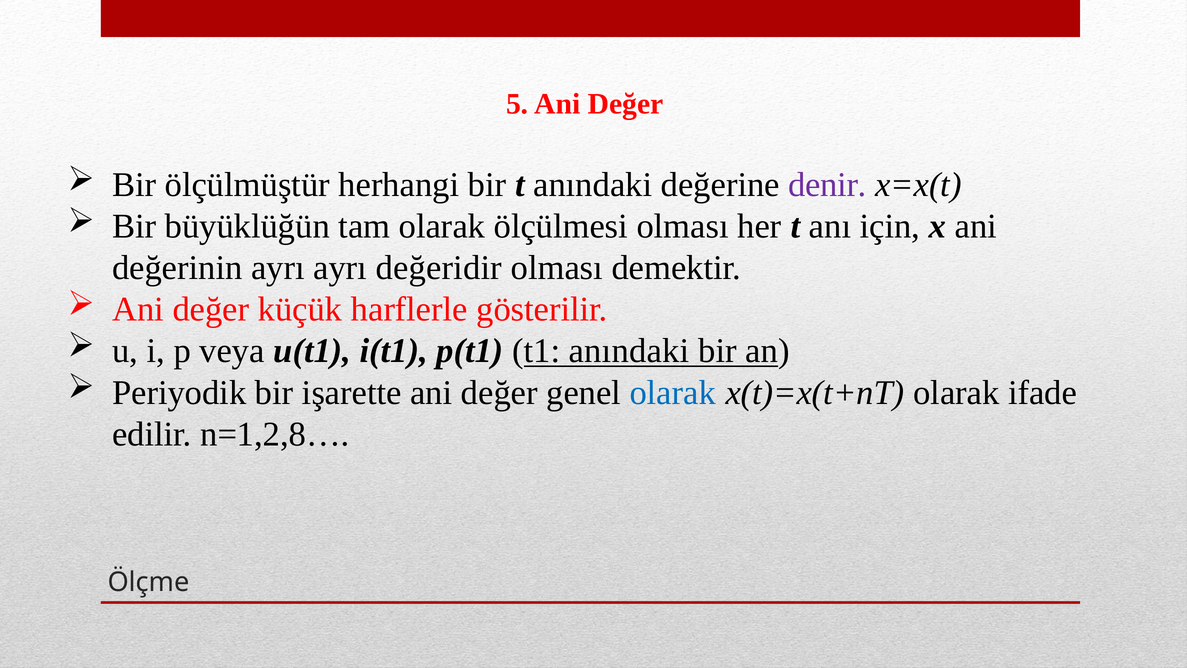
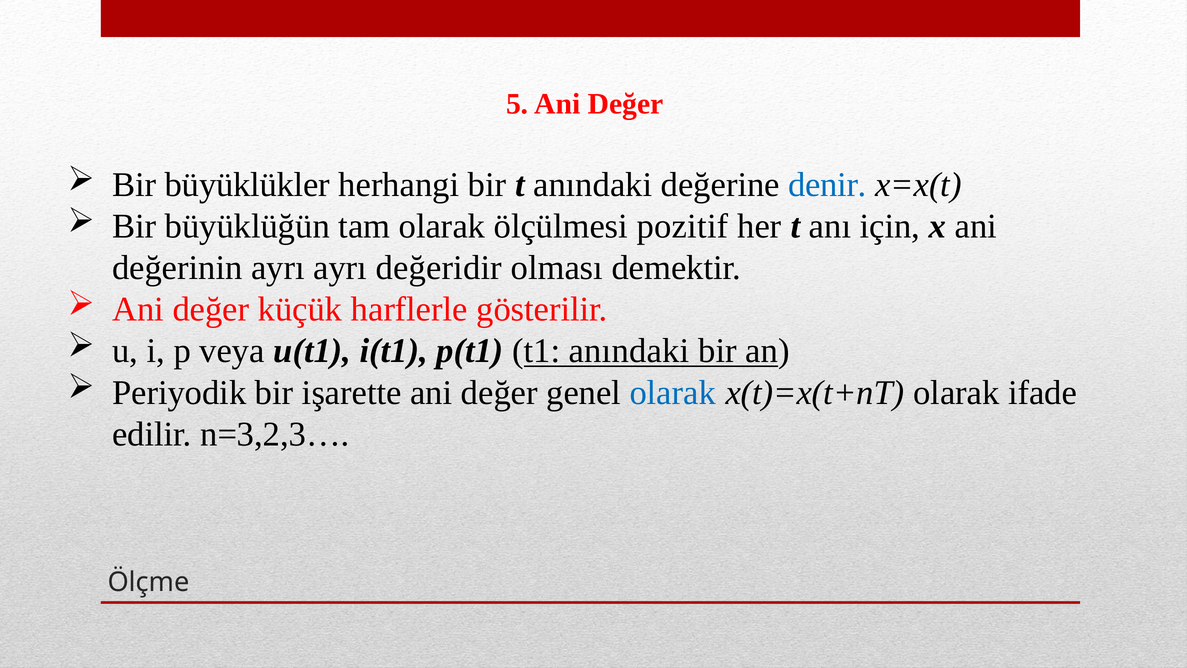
ölçülmüştür: ölçülmüştür -> büyüklükler (247, 185)
denir colour: purple -> blue (827, 185)
ölçülmesi olması: olması -> pozitif (682, 226)
n=1,2,8…: n=1,2,8… -> n=3,2,3… (275, 434)
